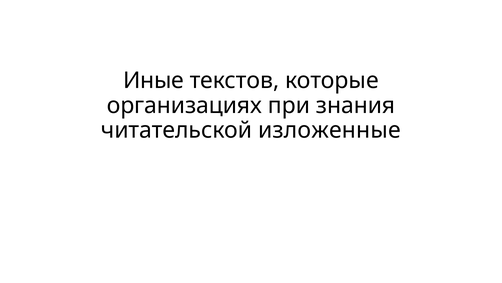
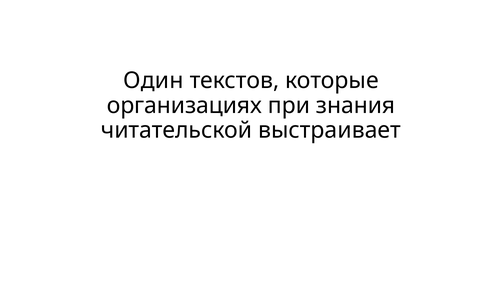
Иные: Иные -> Один (153, 80)
изложенные: изложенные -> выстраивает (329, 130)
